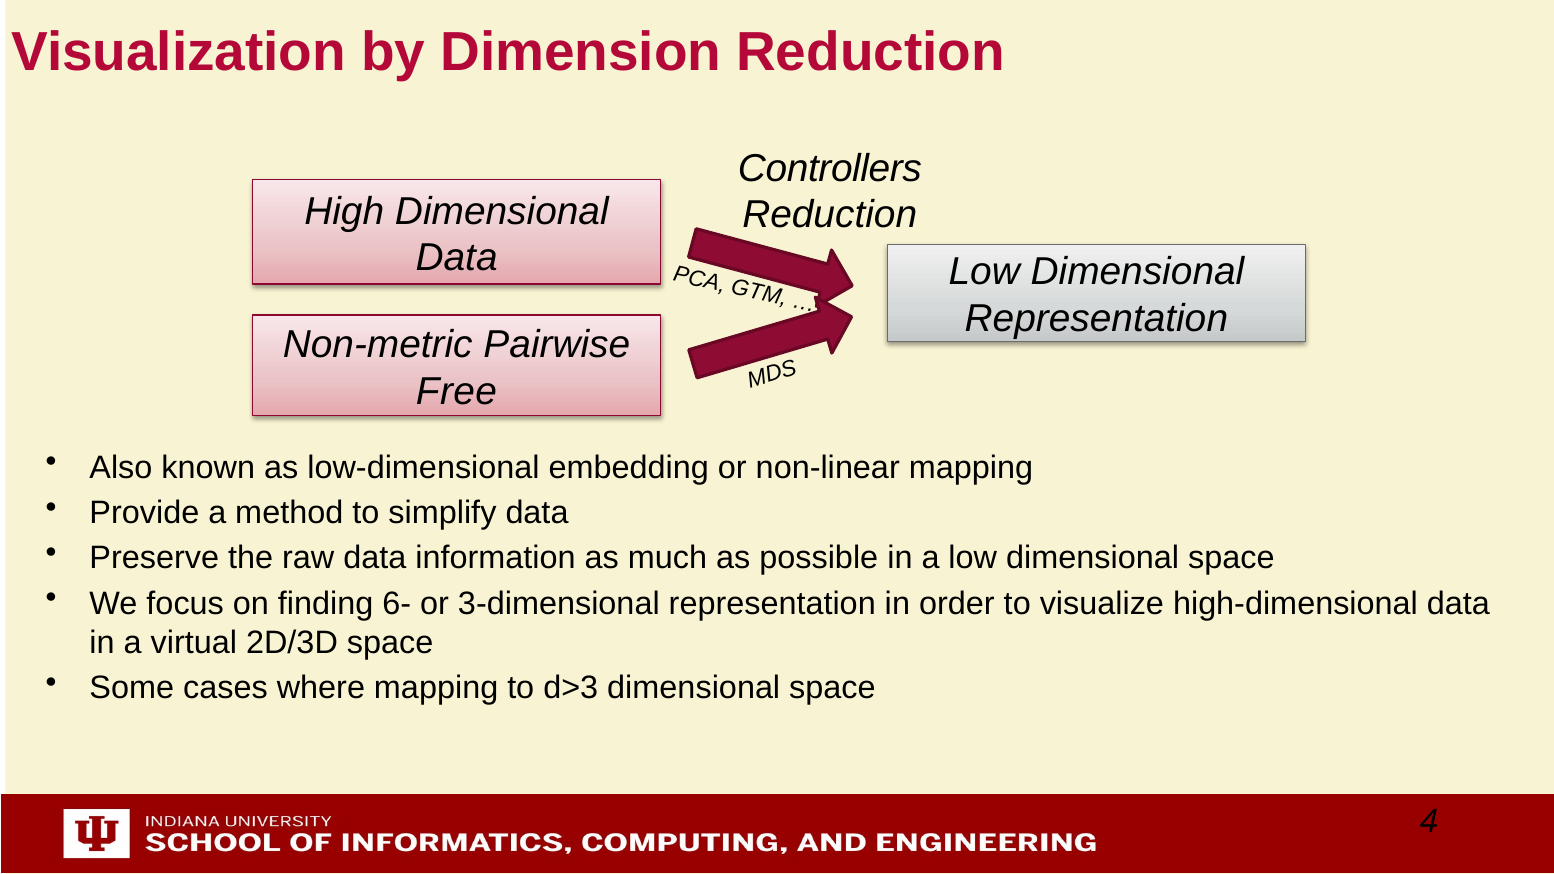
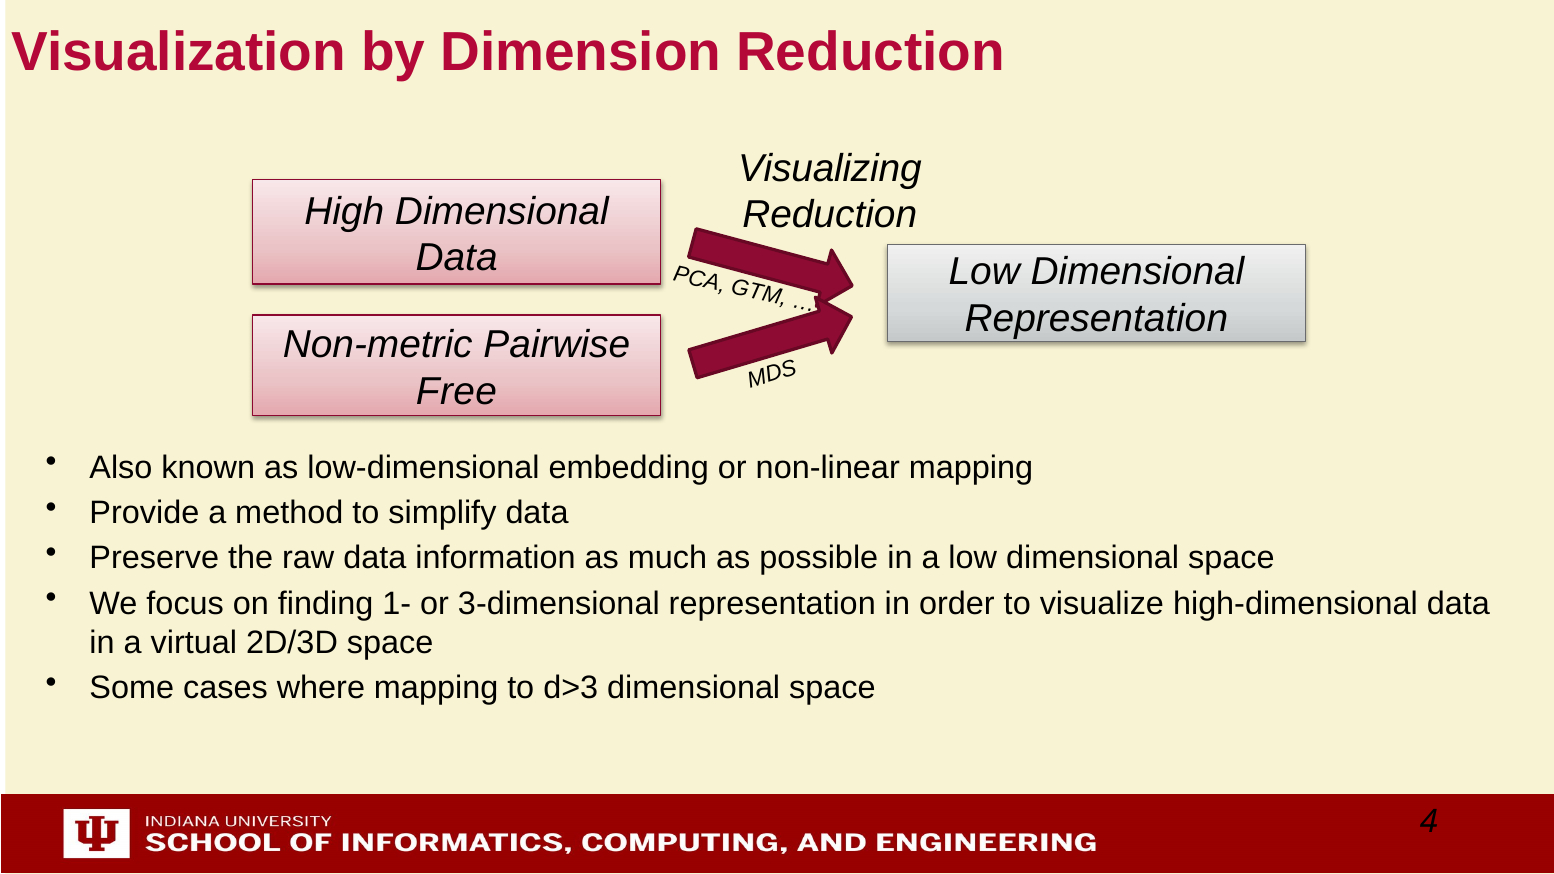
Controllers: Controllers -> Visualizing (830, 168)
6-: 6- -> 1- (397, 604)
